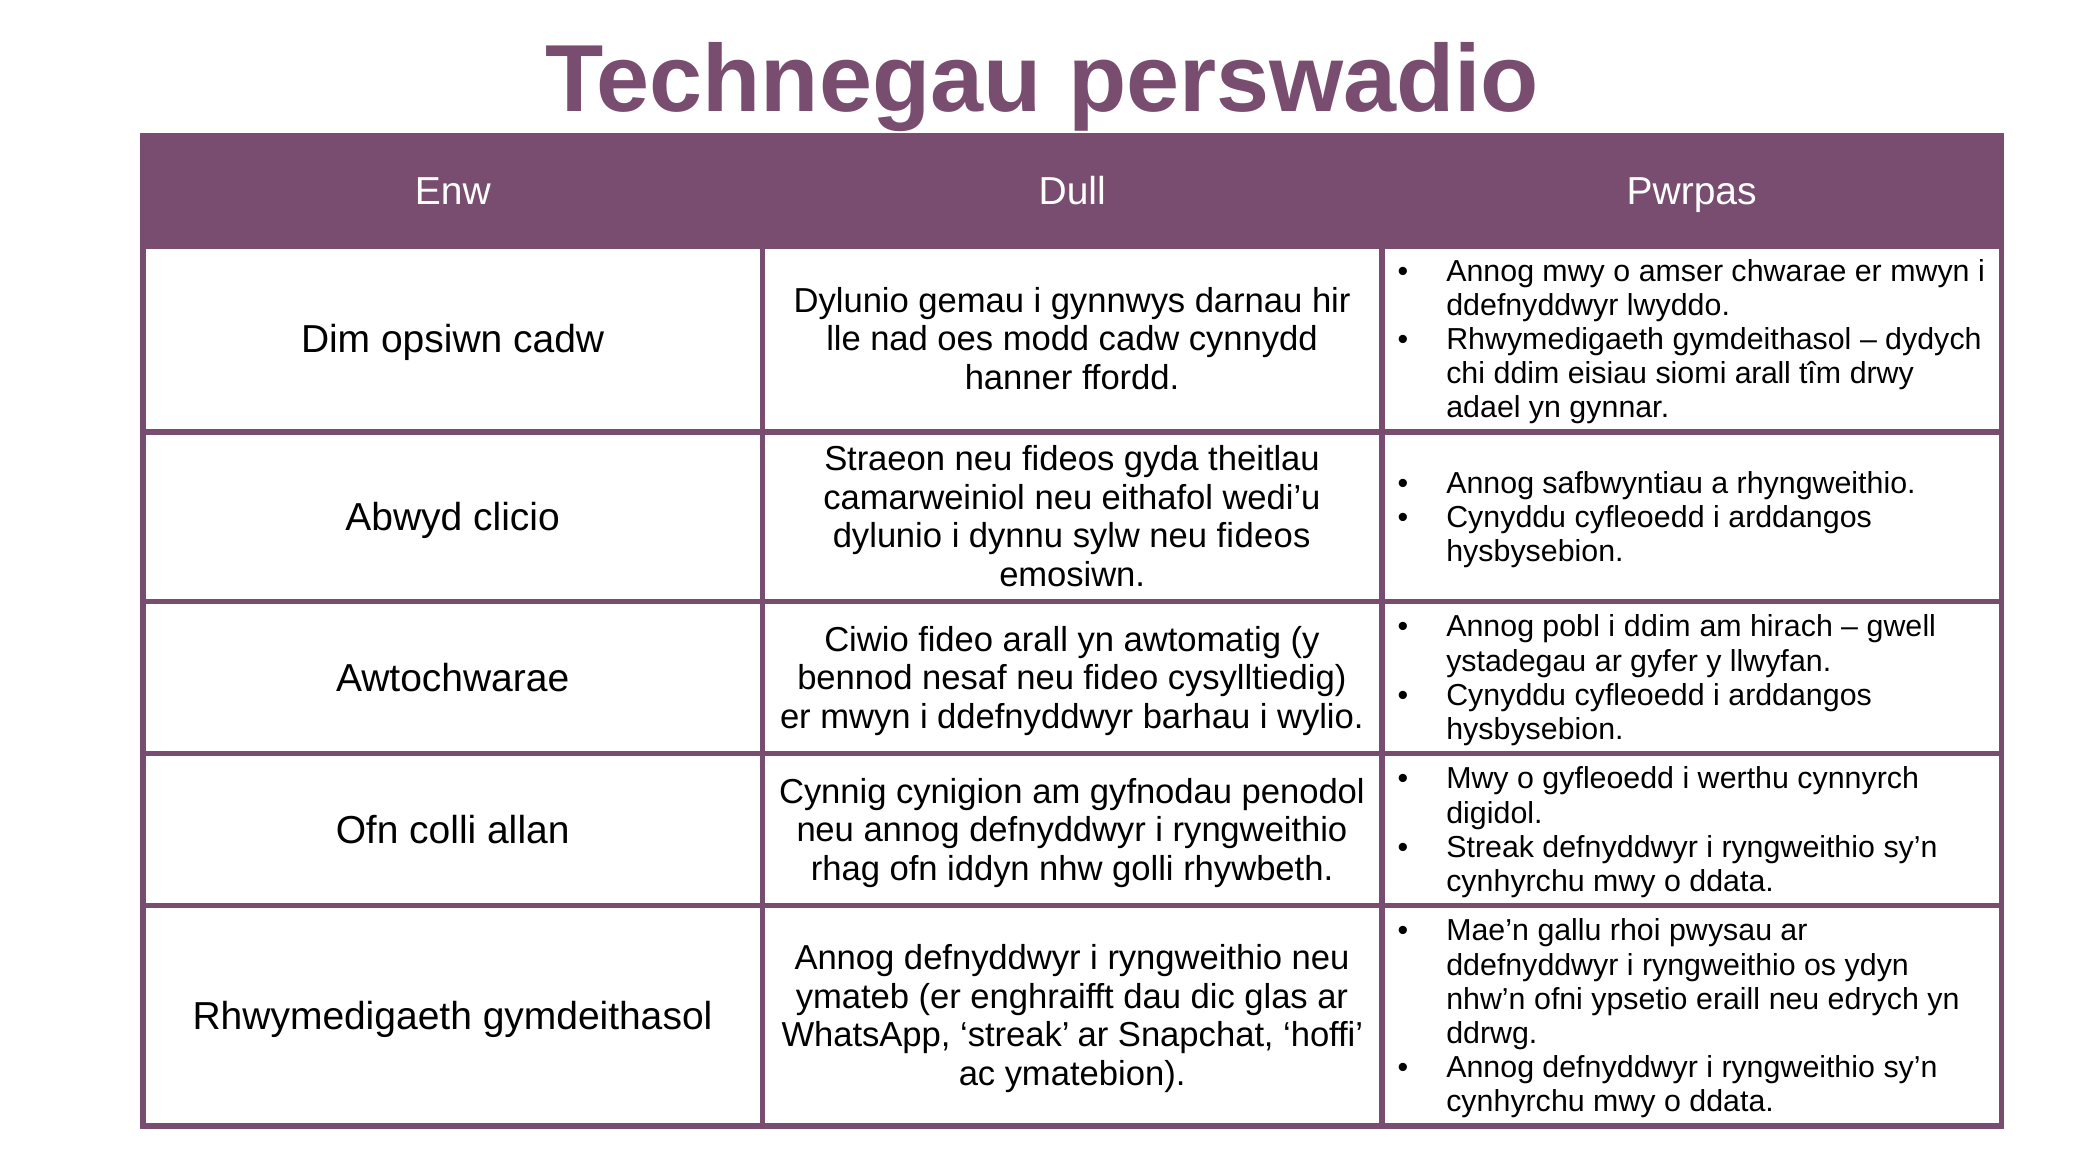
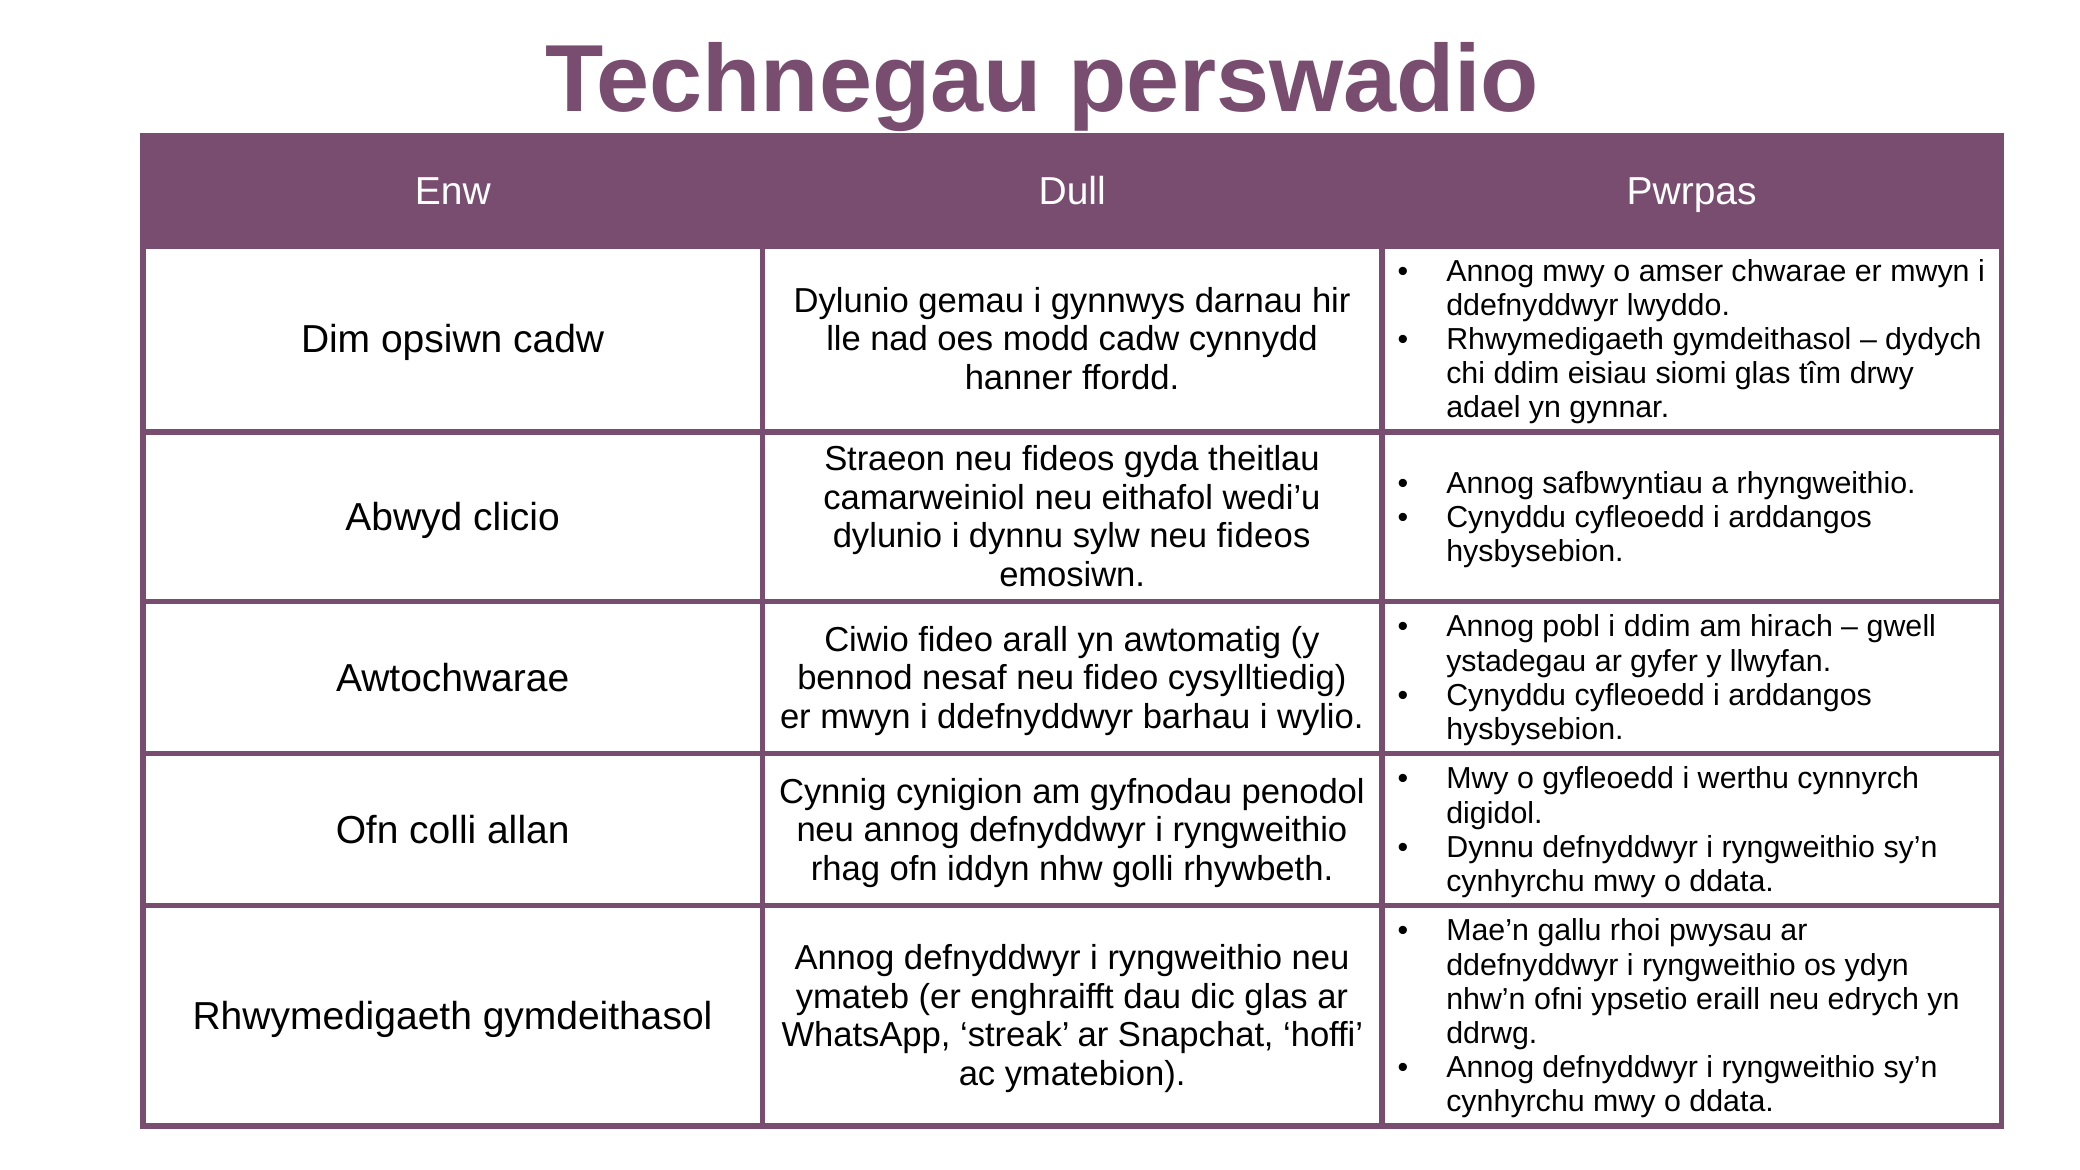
siomi arall: arall -> glas (1763, 373)
Streak: Streak -> Dynnu (1490, 847)
